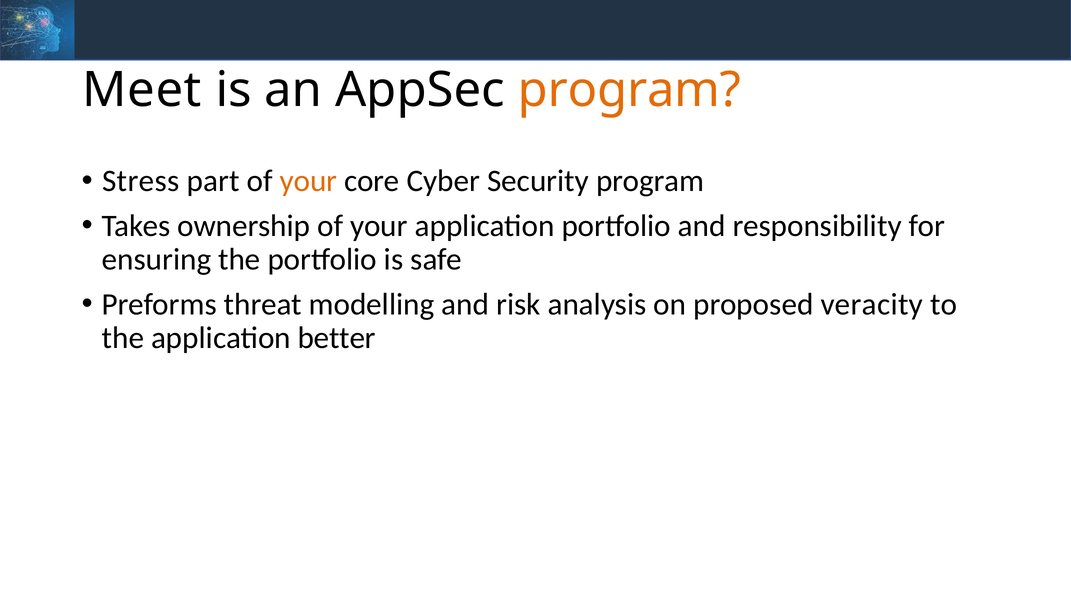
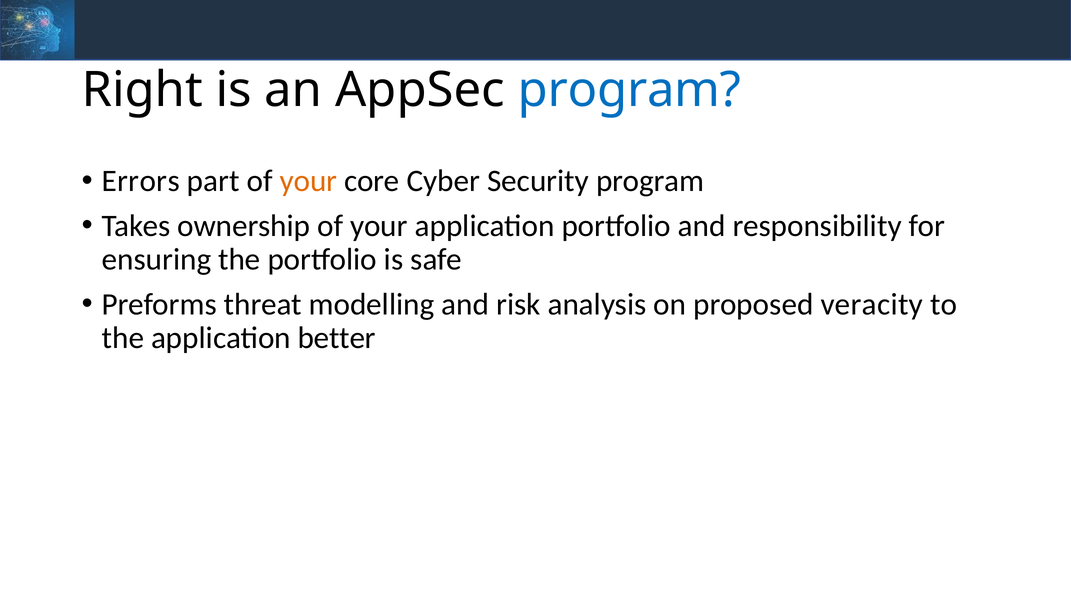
Meet: Meet -> Right (142, 90)
program colour: orange -> blue (629, 90)
Stress: Stress -> Errors (141, 181)
